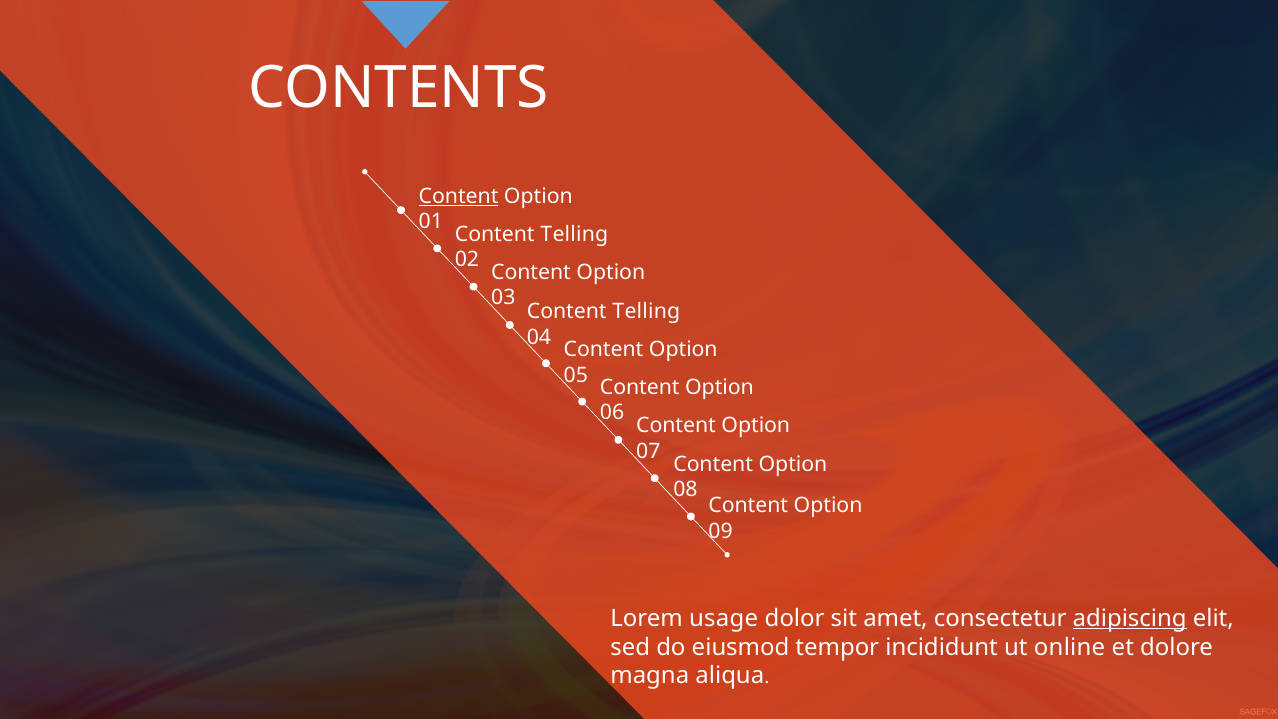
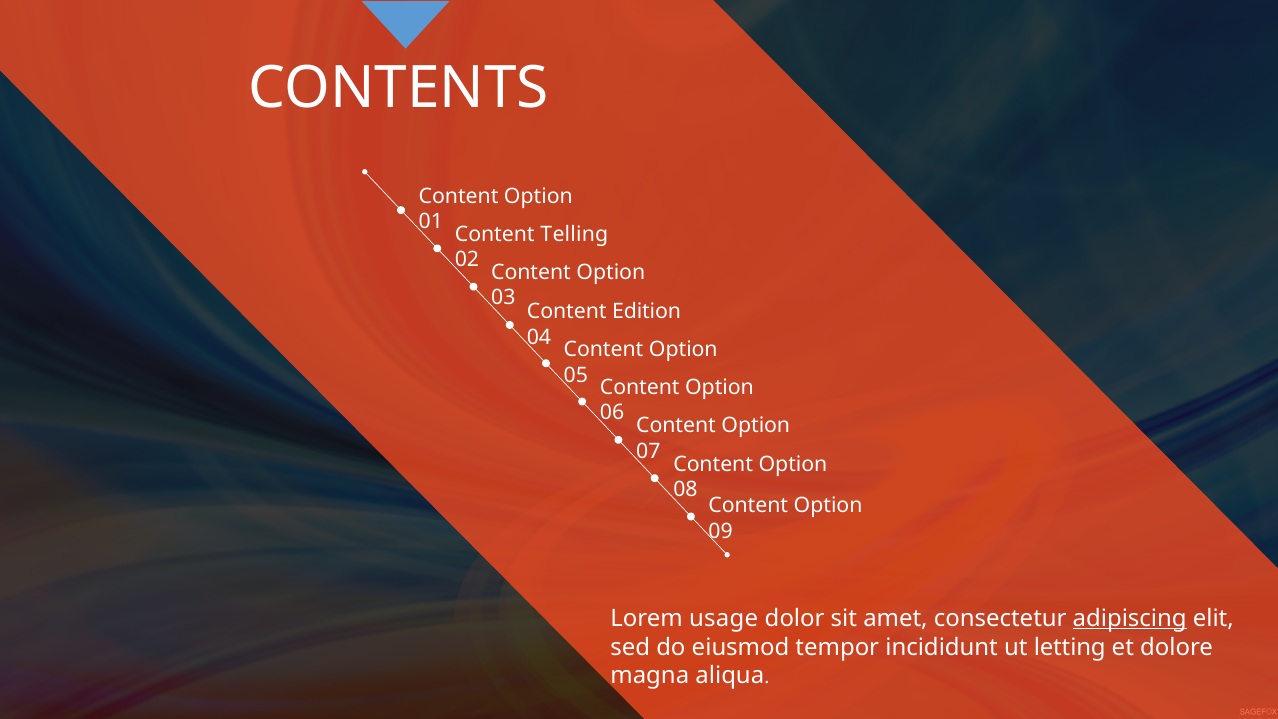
Content underline: present -> none (459, 196)
Telling: Telling -> Edition (647, 312)
online: online -> letting (1070, 647)
